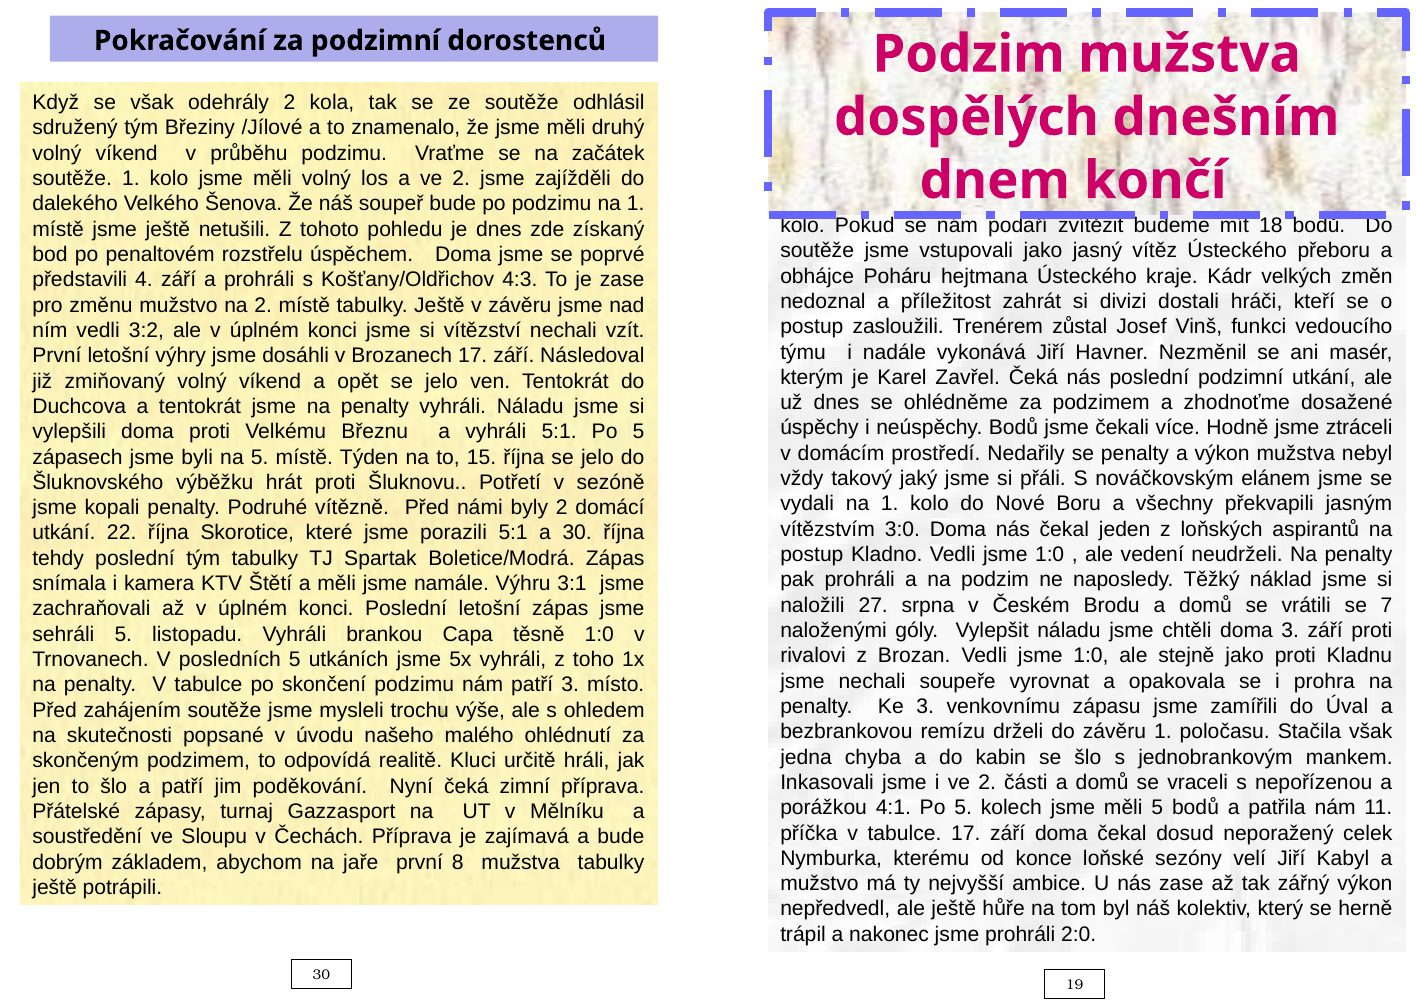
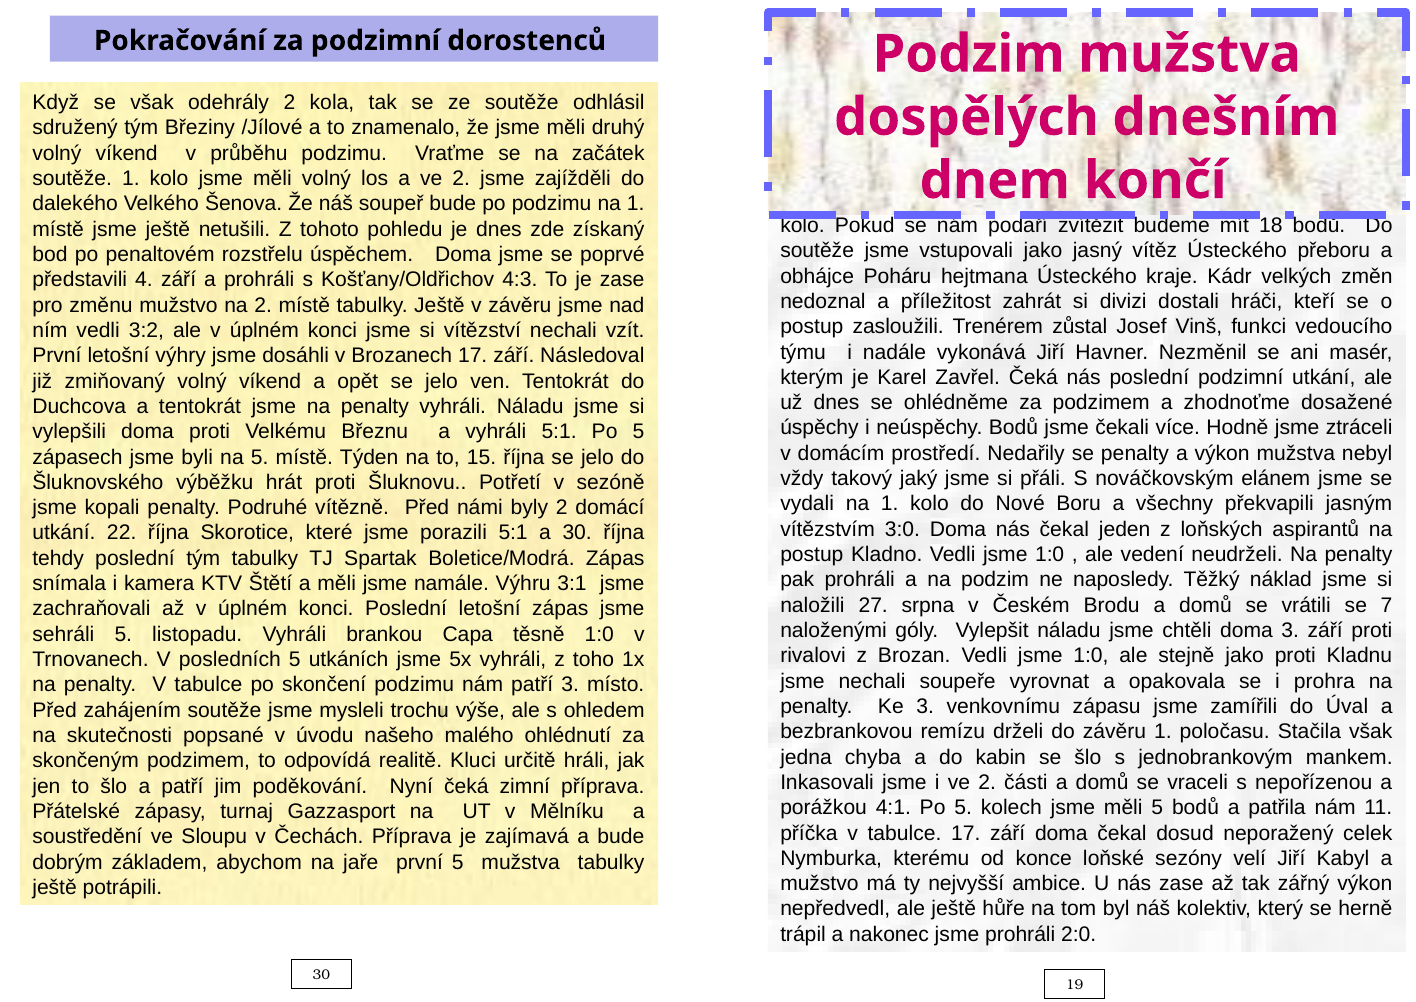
první 8: 8 -> 5 (458, 862)
